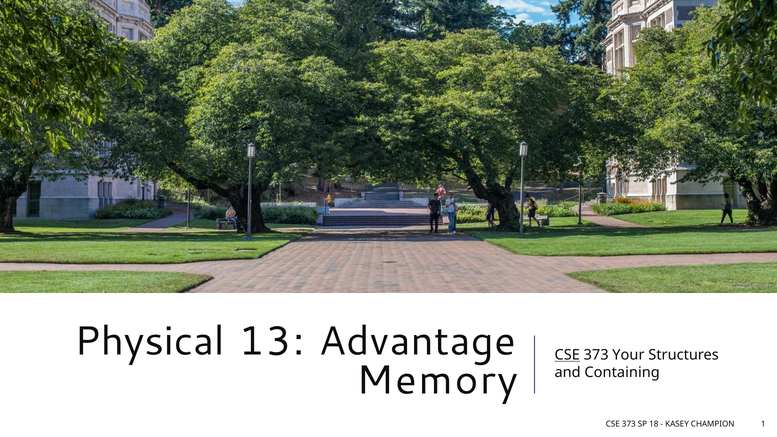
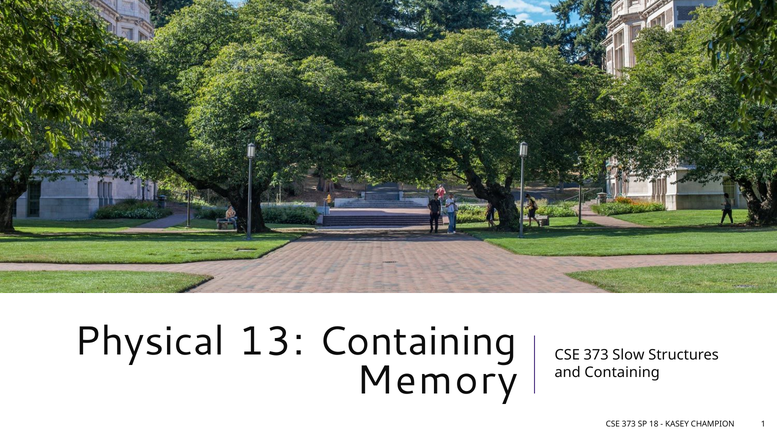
13 Advantage: Advantage -> Containing (418, 342)
CSE underline: present -> none (567, 355)
Your: Your -> Slow (628, 355)
